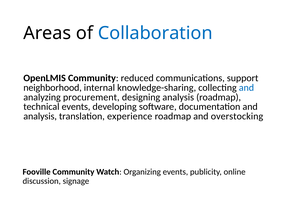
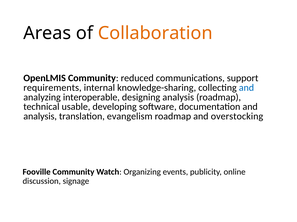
Collaboration colour: blue -> orange (155, 33)
neighborhood: neighborhood -> requirements (52, 88)
procurement: procurement -> interoperable (91, 97)
technical events: events -> usable (76, 107)
experience: experience -> evangelism (130, 117)
